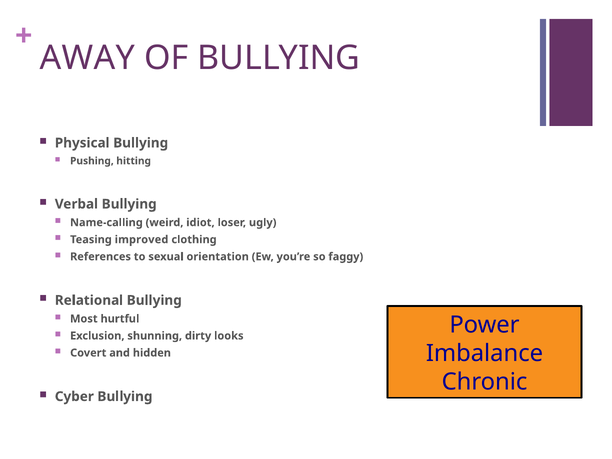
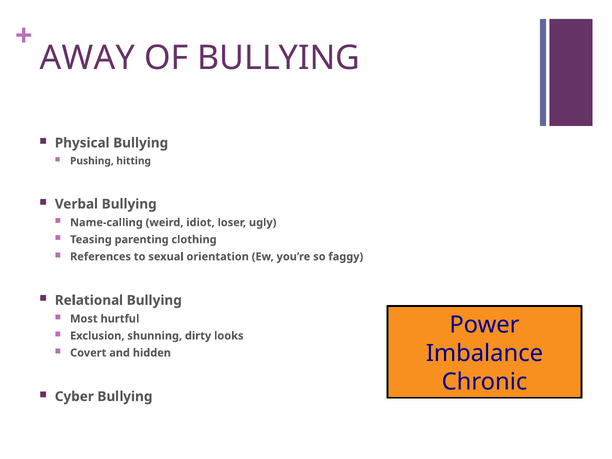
improved: improved -> parenting (142, 240)
